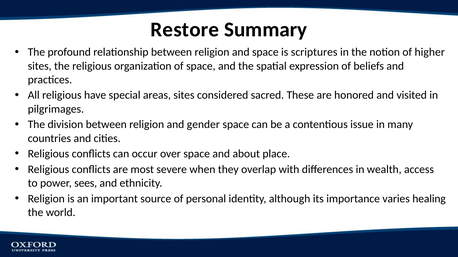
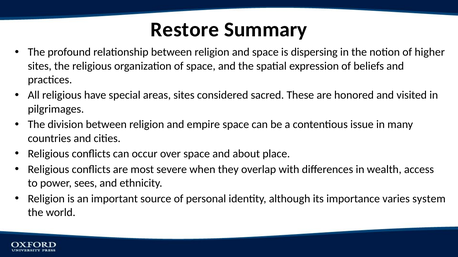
scriptures: scriptures -> dispersing (314, 52)
gender: gender -> empire (203, 125)
healing: healing -> system (429, 199)
